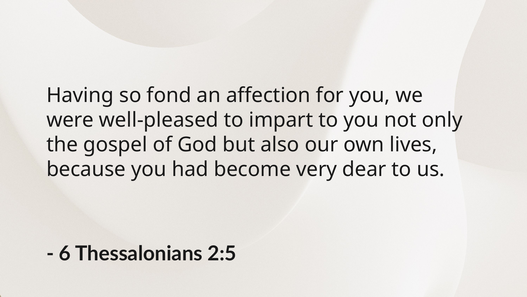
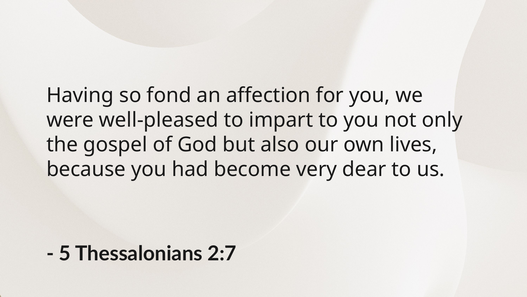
6: 6 -> 5 (65, 253)
2:5: 2:5 -> 2:7 (222, 253)
